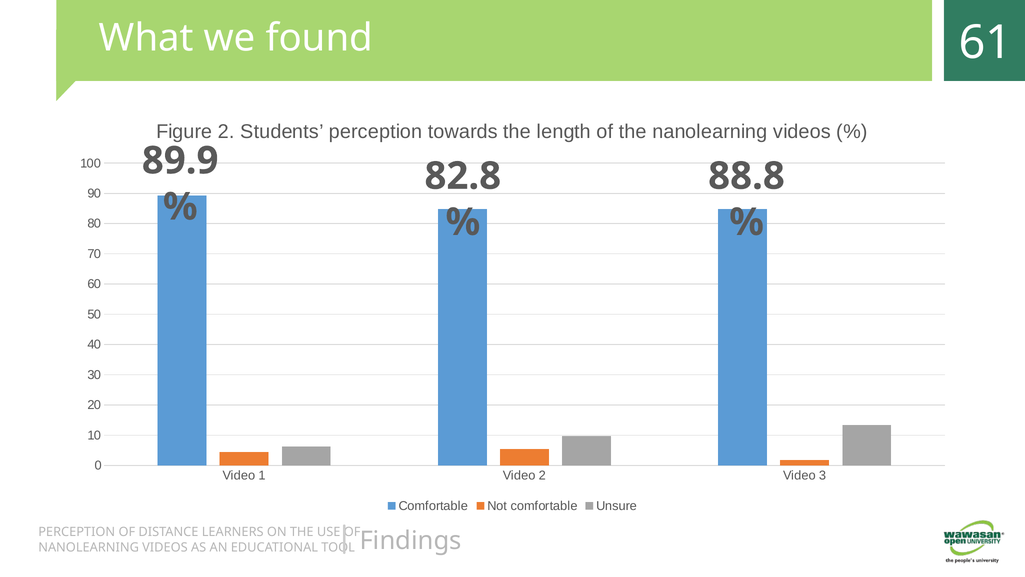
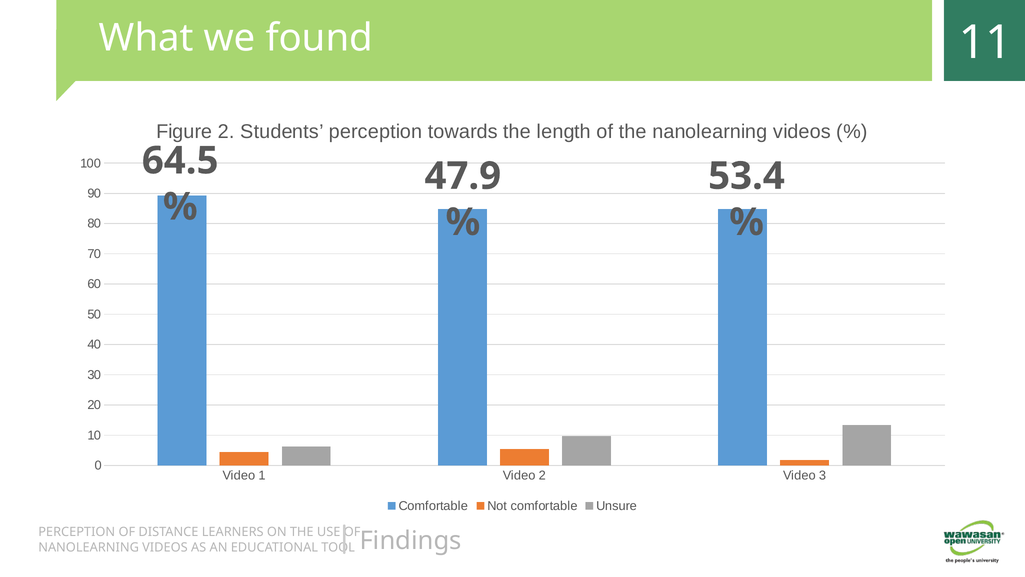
61: 61 -> 11 (985, 43)
89.9: 89.9 -> 64.5 (180, 161)
82.8: 82.8 -> 47.9 (463, 176)
88.8: 88.8 -> 53.4 (746, 176)
